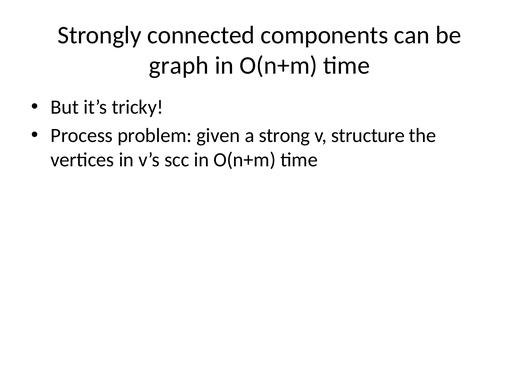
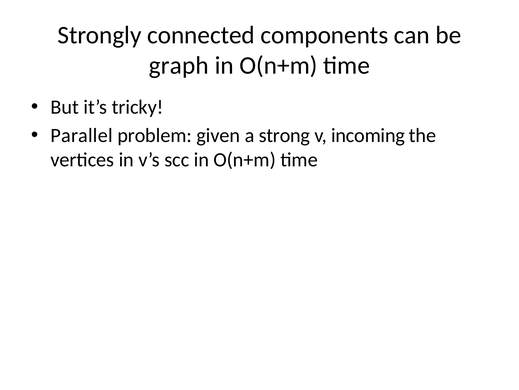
Process: Process -> Parallel (82, 135)
structure: structure -> incoming (368, 135)
